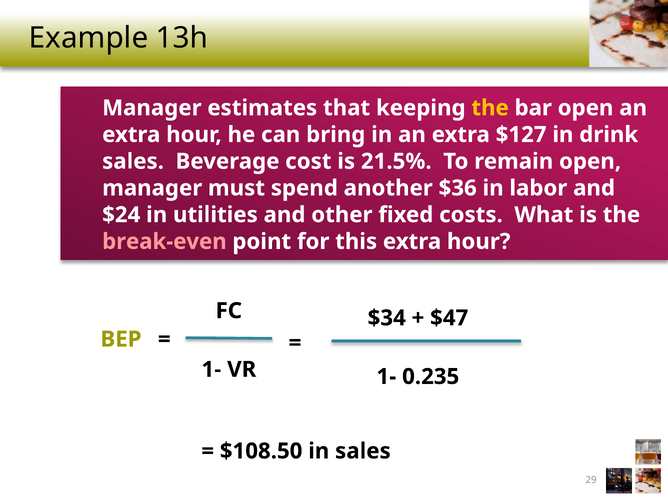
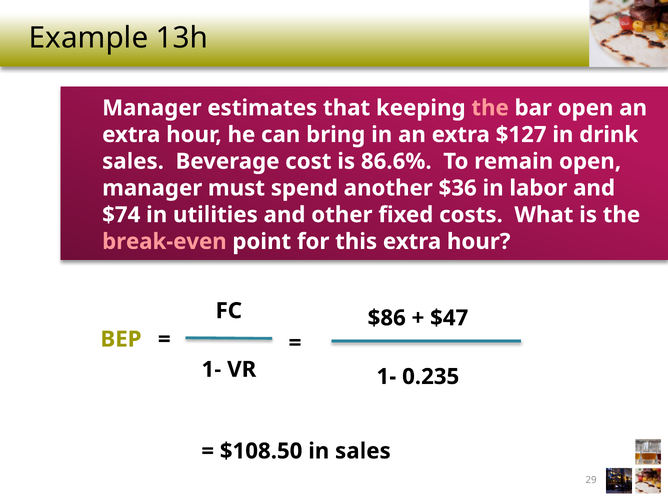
the colour: yellow -> pink (490, 108)
21.5%: 21.5% -> 86.6% (396, 161)
$24: $24 -> $74 (121, 215)
$34: $34 -> $86 (387, 318)
